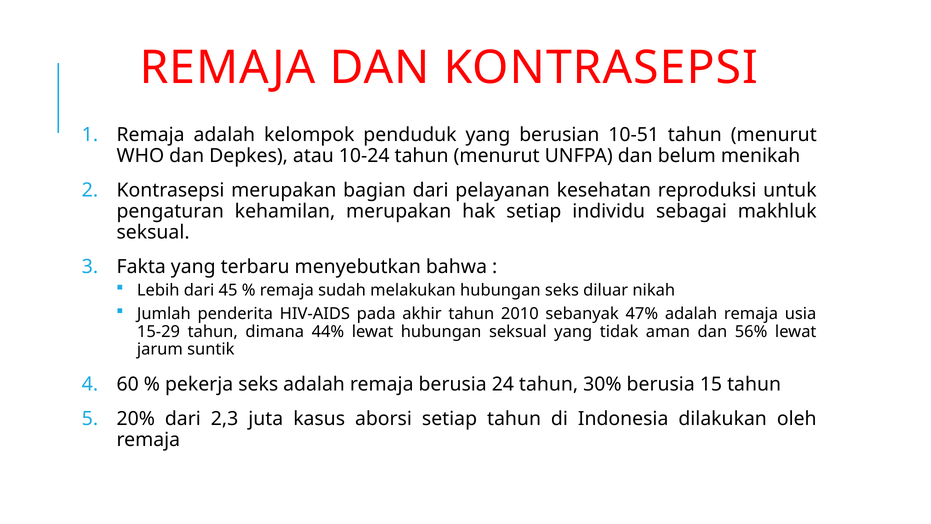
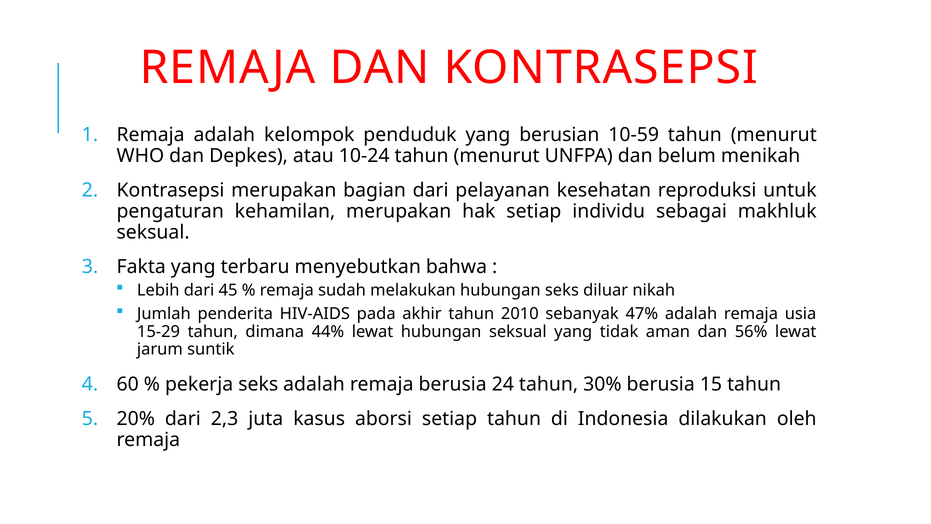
10-51: 10-51 -> 10-59 (634, 135)
